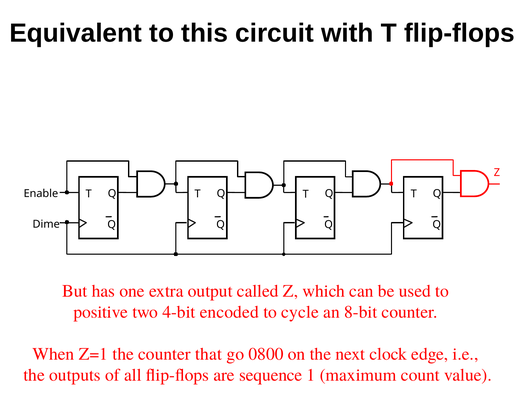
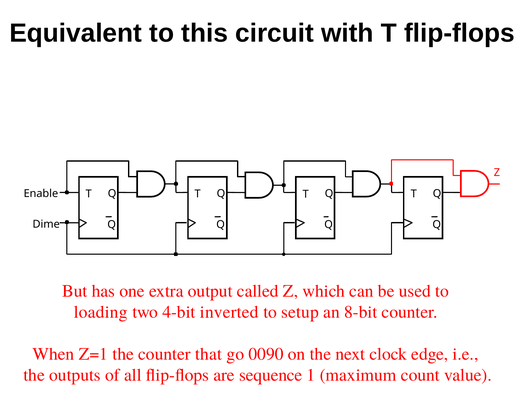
positive: positive -> loading (101, 312)
encoded: encoded -> inverted (229, 312)
cycle: cycle -> setup (300, 312)
0800: 0800 -> 0090 (266, 354)
